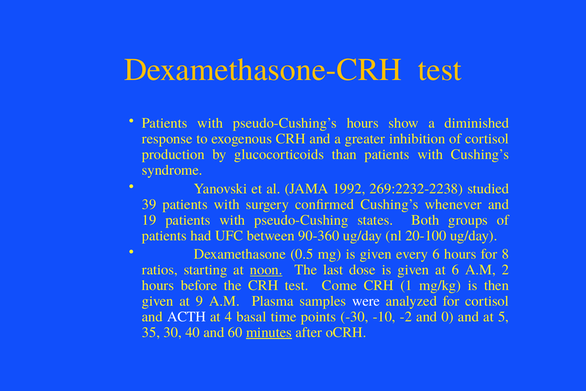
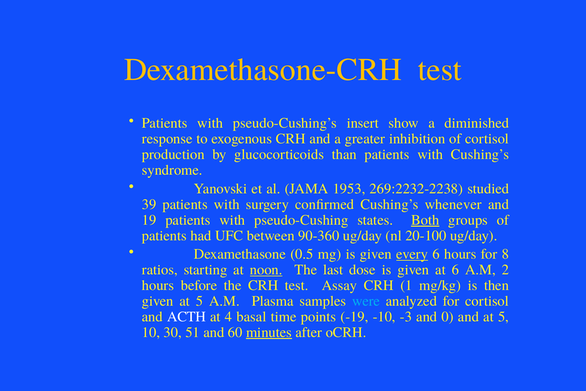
pseudo-Cushing’s hours: hours -> insert (363, 123)
1992: 1992 -> 1953 (349, 189)
Both underline: none -> present (425, 220)
every underline: none -> present (412, 254)
Come: Come -> Assay (340, 285)
given at 9: 9 -> 5 (200, 301)
were colour: white -> light blue (366, 301)
-30: -30 -> -19 (354, 316)
-2: -2 -> -3 (406, 316)
35: 35 -> 10 (151, 332)
40: 40 -> 51 (193, 332)
